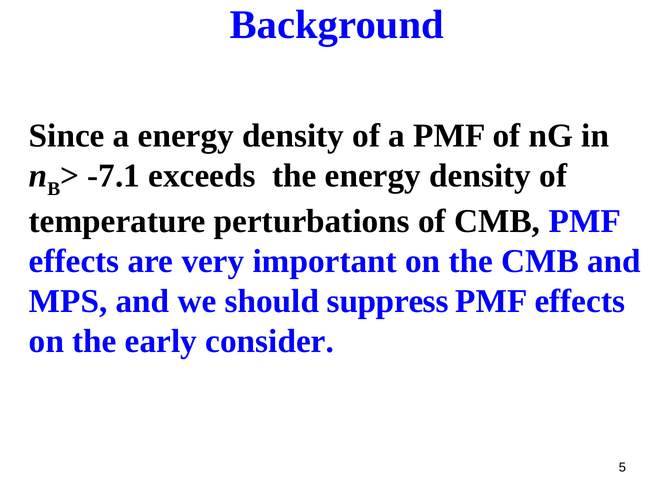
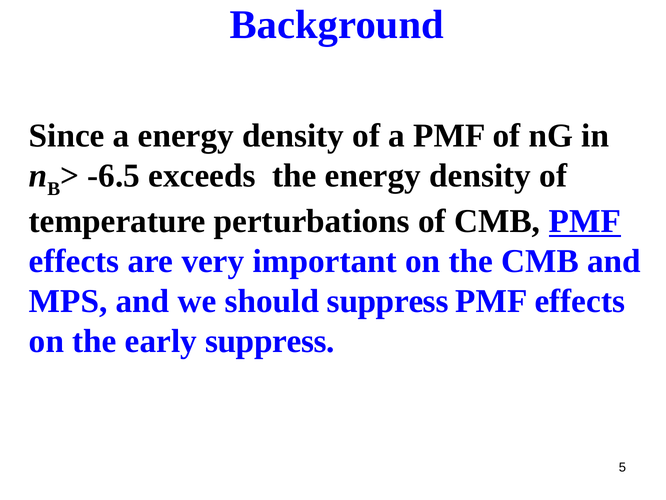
-7.1: -7.1 -> -6.5 (114, 176)
PMF underline: none -> present (585, 221)
early consider: consider -> suppress (270, 341)
